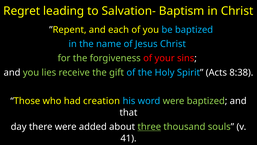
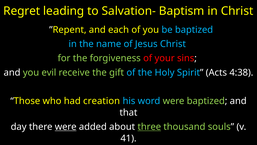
lies: lies -> evil (49, 72)
8:38: 8:38 -> 4:38 (241, 72)
were underline: none -> present (66, 126)
